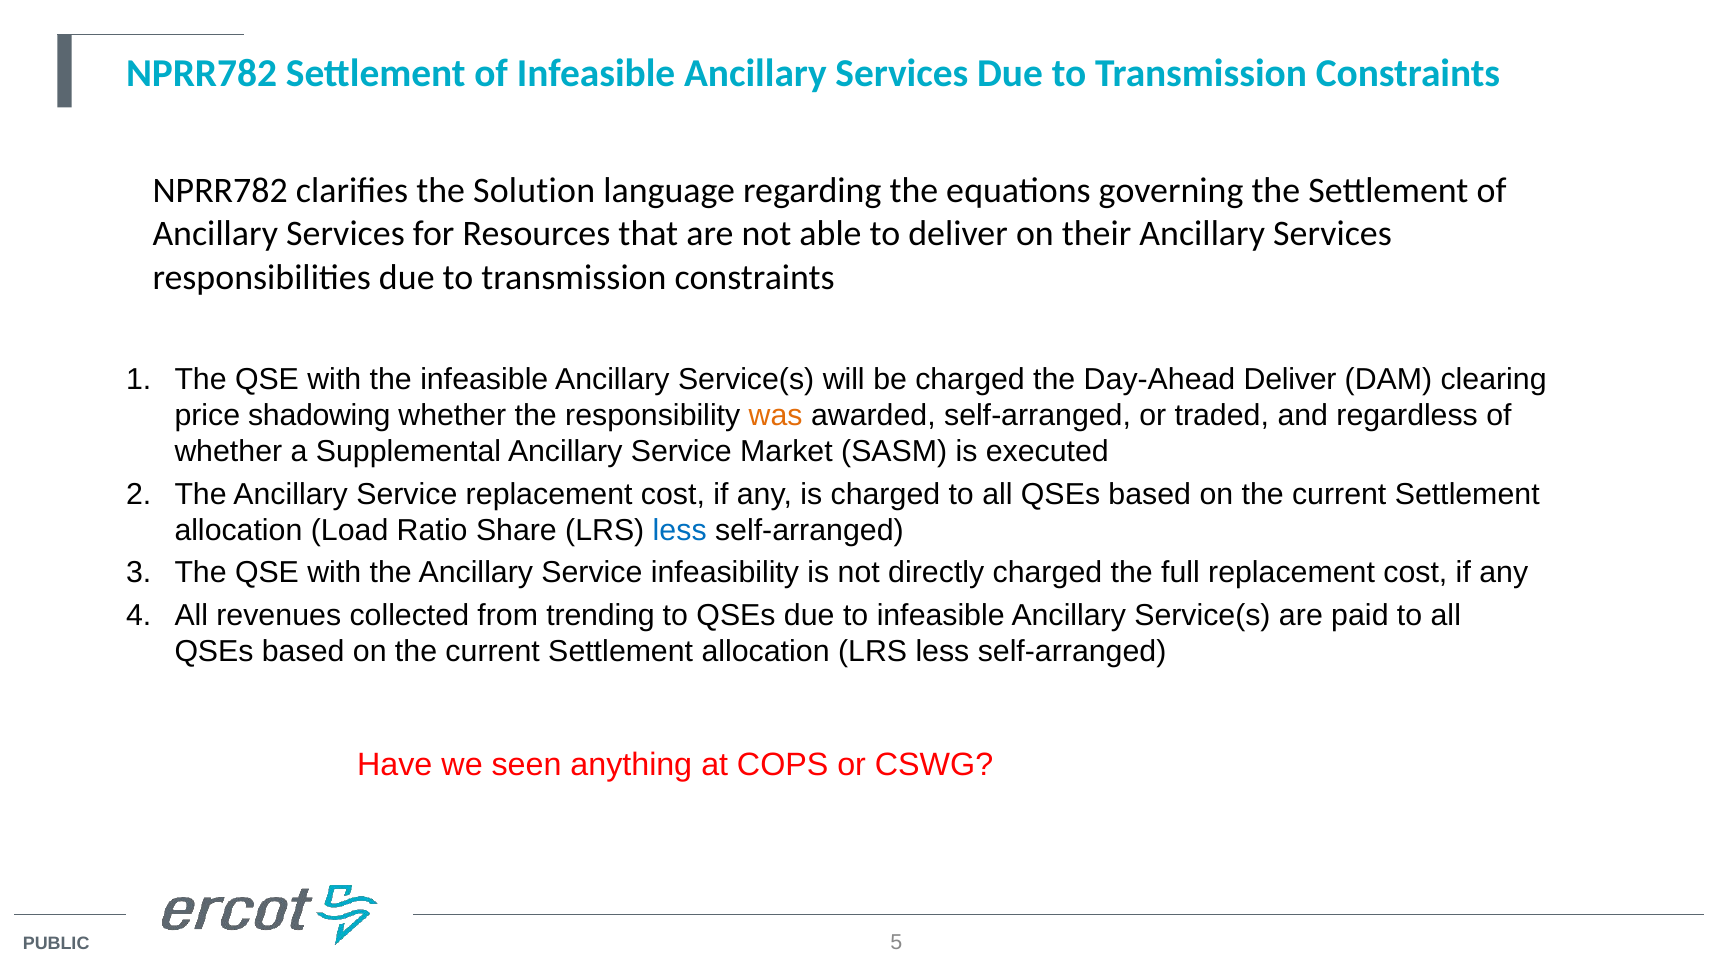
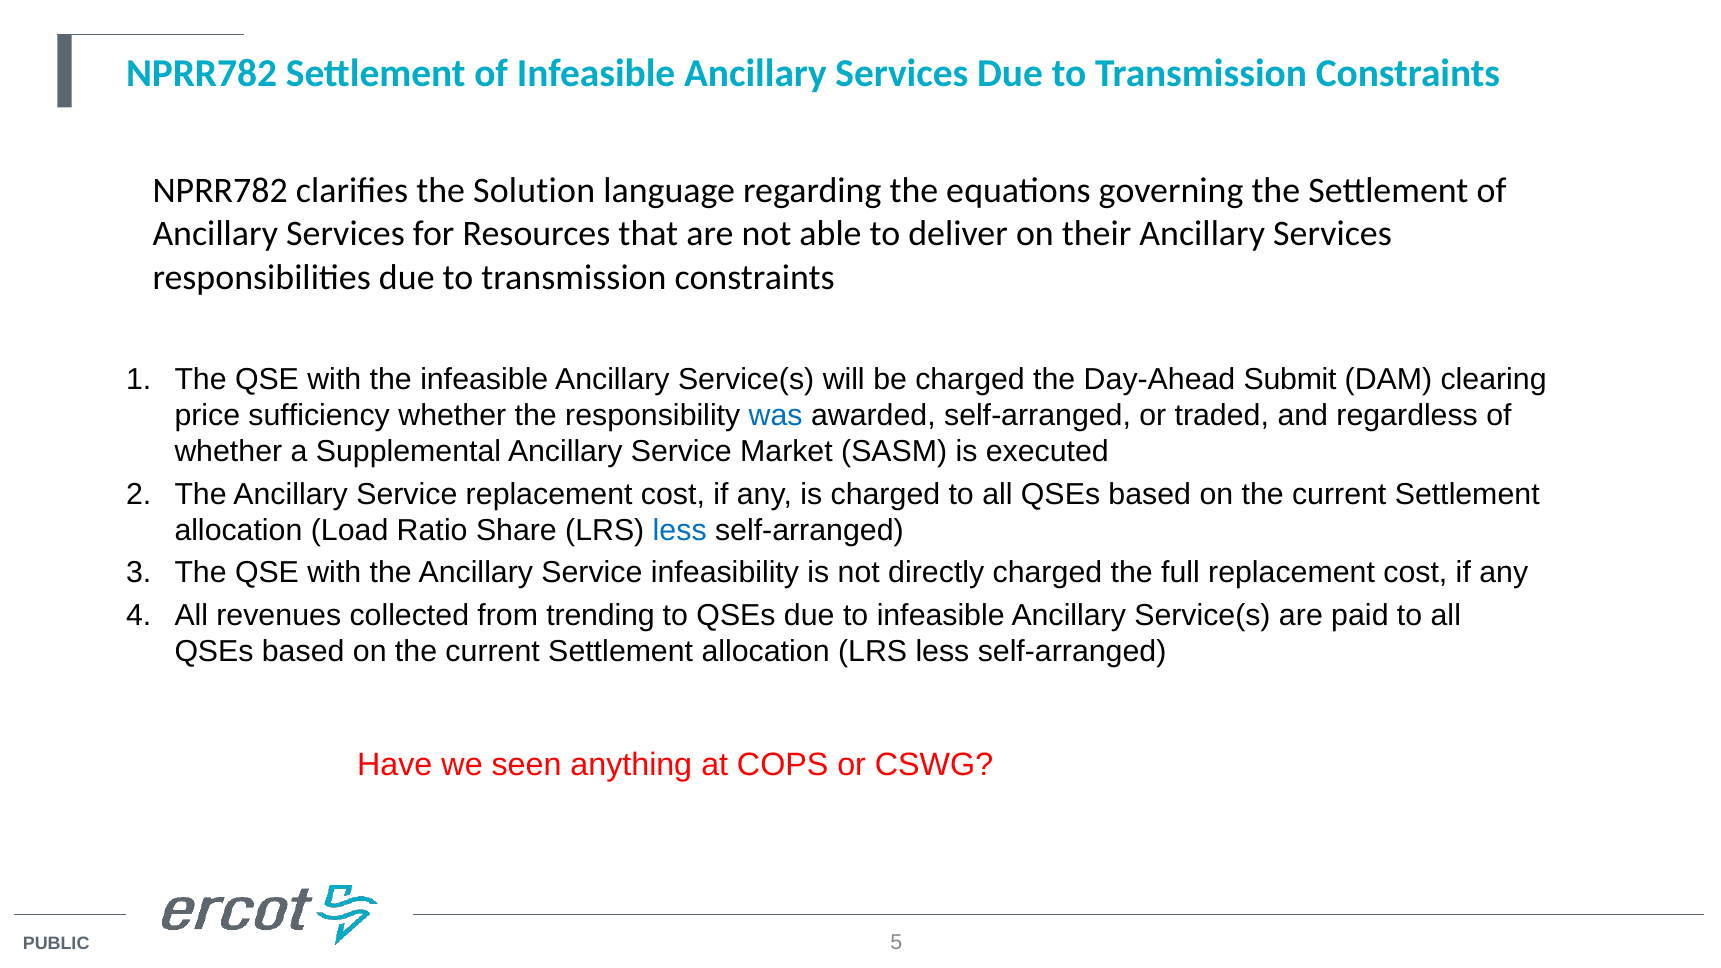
Day-Ahead Deliver: Deliver -> Submit (1290, 379)
shadowing: shadowing -> sufficiency (319, 415)
was colour: orange -> blue (776, 415)
